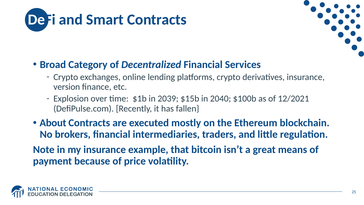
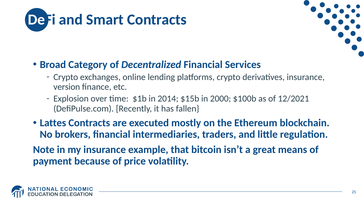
2039: 2039 -> 2014 (168, 99)
2040: 2040 -> 2000 (221, 99)
About: About -> Lattes (53, 123)
